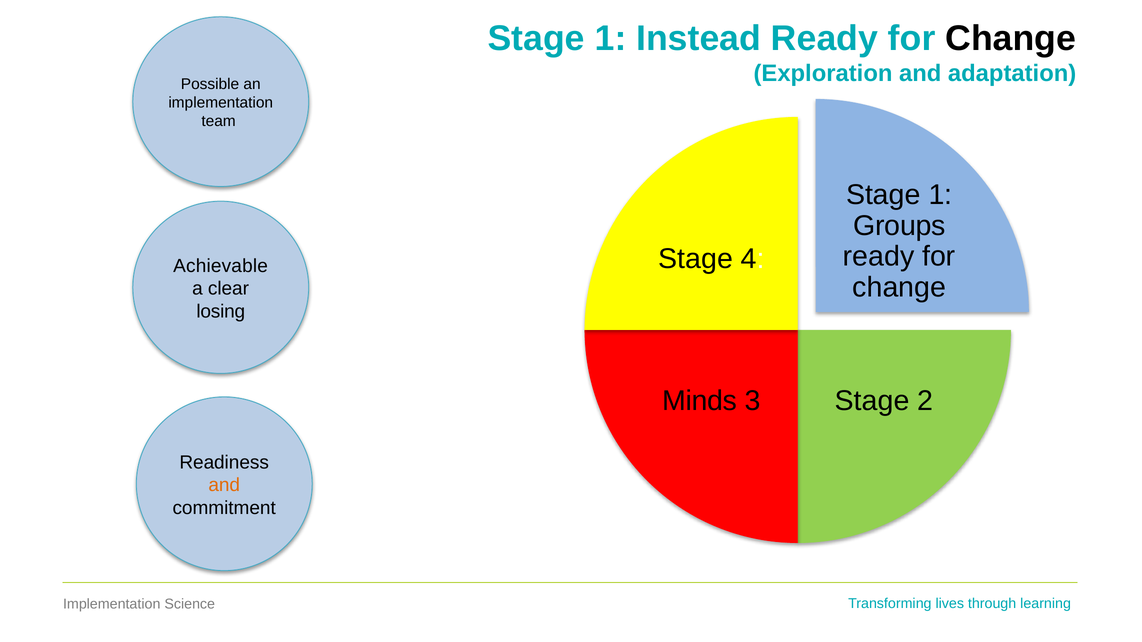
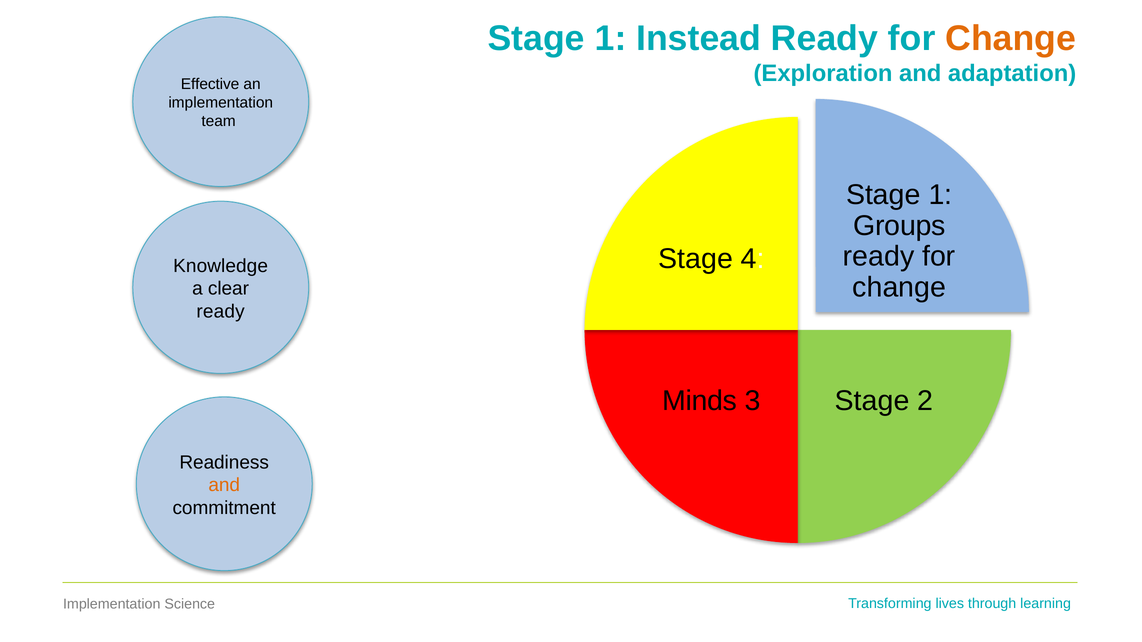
Change colour: black -> orange (1011, 38)
Possible: Possible -> Effective (210, 84)
Achievable: Achievable -> Knowledge (221, 266)
losing: losing -> ready (221, 312)
